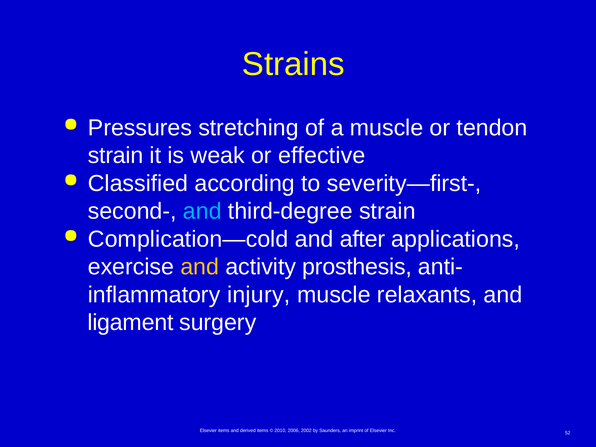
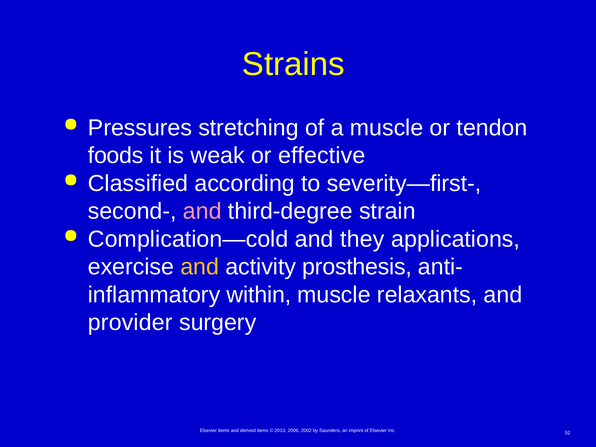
strain: strain -> foods (116, 156)
and colour: light blue -> pink (202, 211)
after: after -> they (362, 239)
injury: injury -> within (259, 295)
ligament: ligament -> provider (130, 323)
